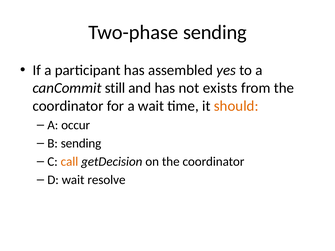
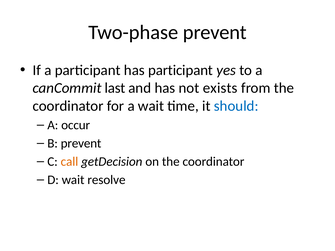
Two-phase sending: sending -> prevent (215, 32)
has assembled: assembled -> participant (181, 70)
still: still -> last (115, 88)
should colour: orange -> blue (236, 106)
B sending: sending -> prevent (81, 144)
